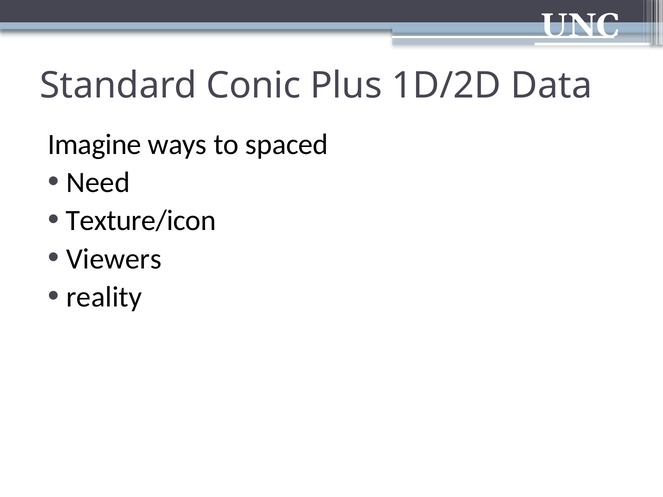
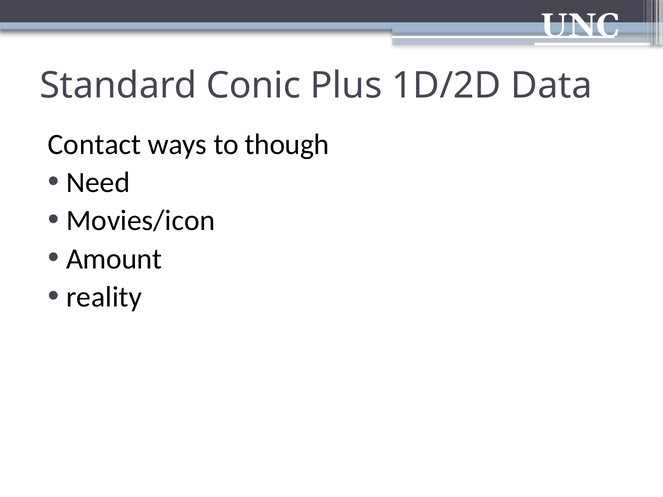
Imagine: Imagine -> Contact (94, 145)
spaced: spaced -> though (287, 145)
Texture/icon: Texture/icon -> Movies/icon (141, 221)
Viewers: Viewers -> Amount (114, 259)
